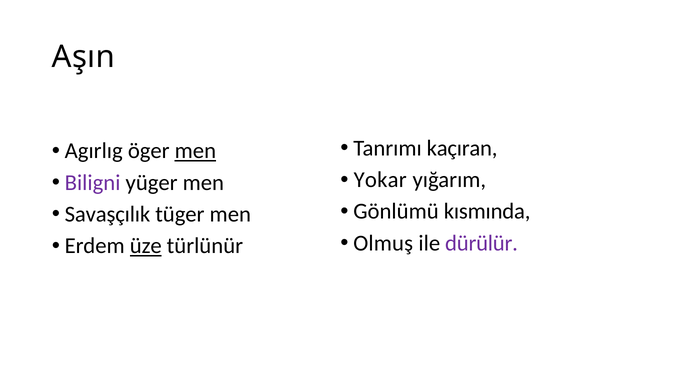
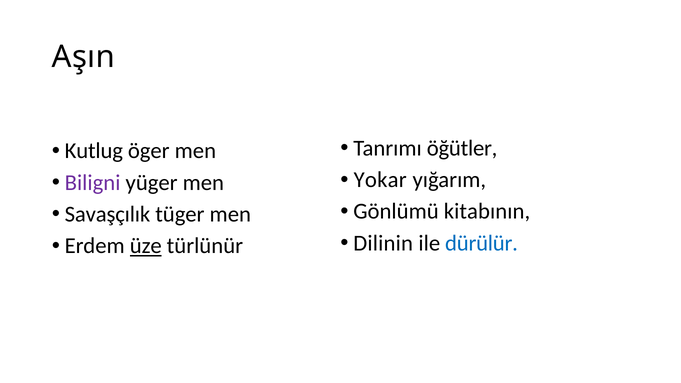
kaçıran: kaçıran -> öğütler (462, 148)
Agırlıg: Agırlıg -> Kutlug (94, 151)
men underline: present -> none (195, 151)
kısmında: kısmında -> kitabının (487, 212)
Olmuş: Olmuş -> Dilinin (383, 243)
dürülür colour: purple -> blue (482, 243)
